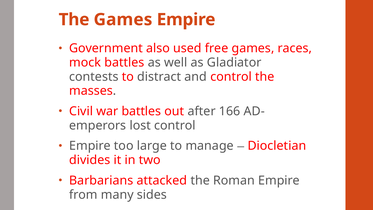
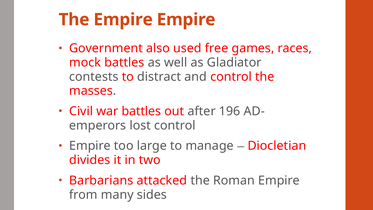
The Games: Games -> Empire (123, 20)
166: 166 -> 196 (230, 111)
